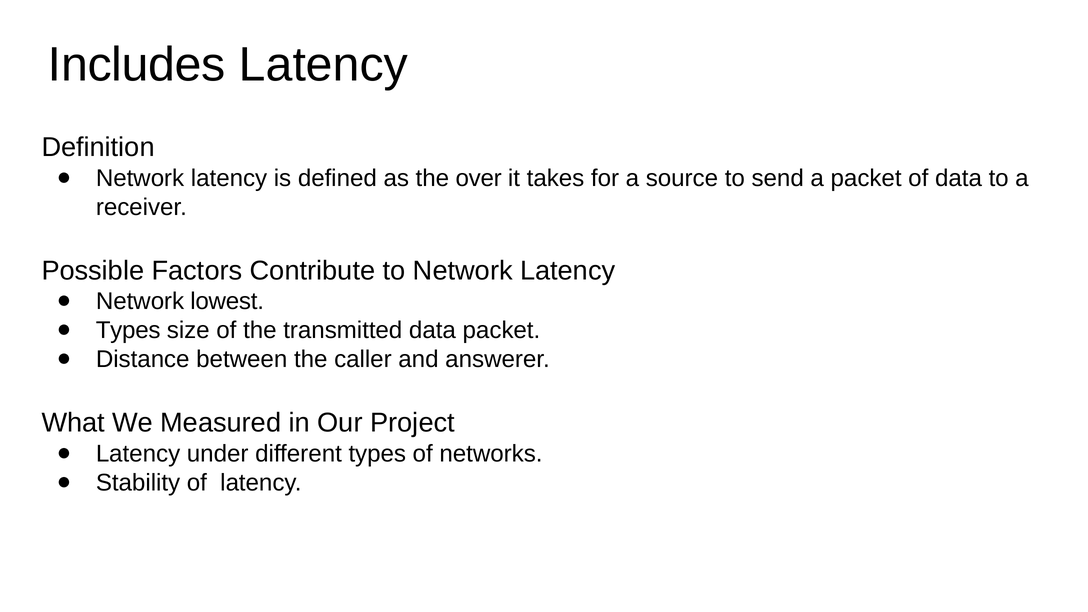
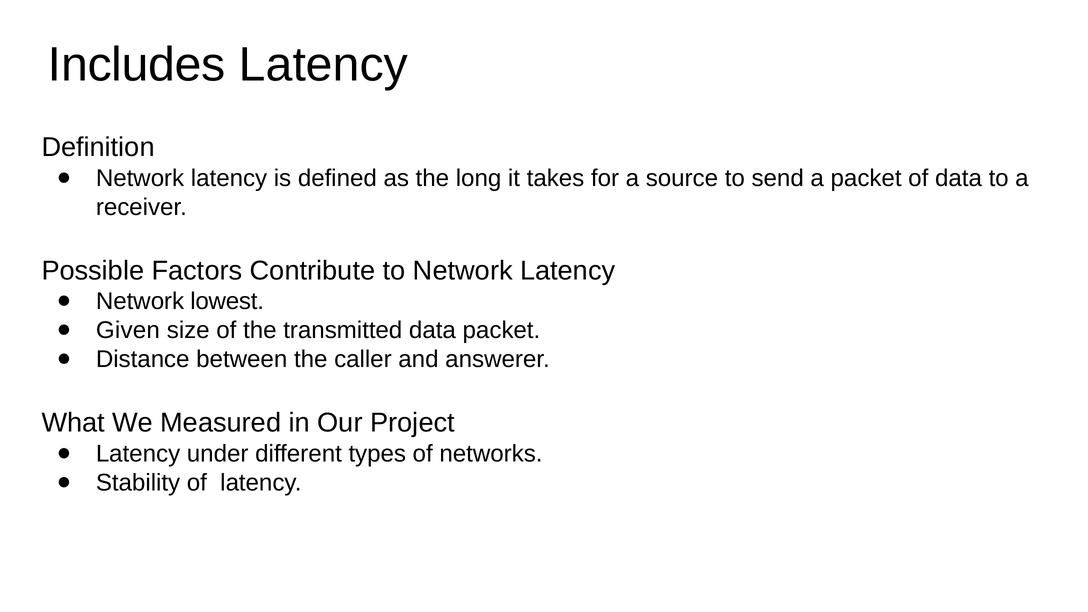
over: over -> long (479, 178)
Types: Types -> Given (128, 330)
